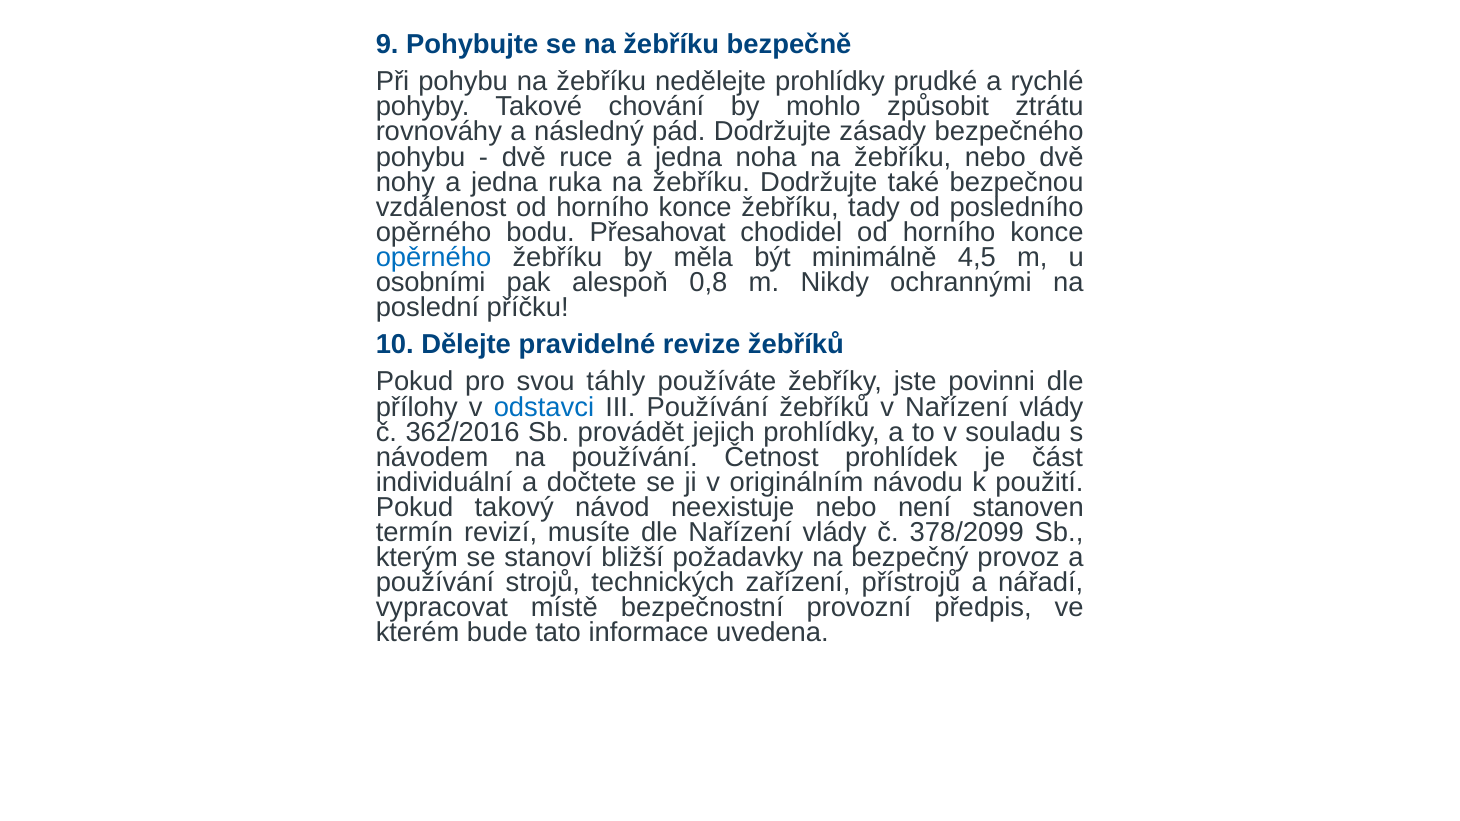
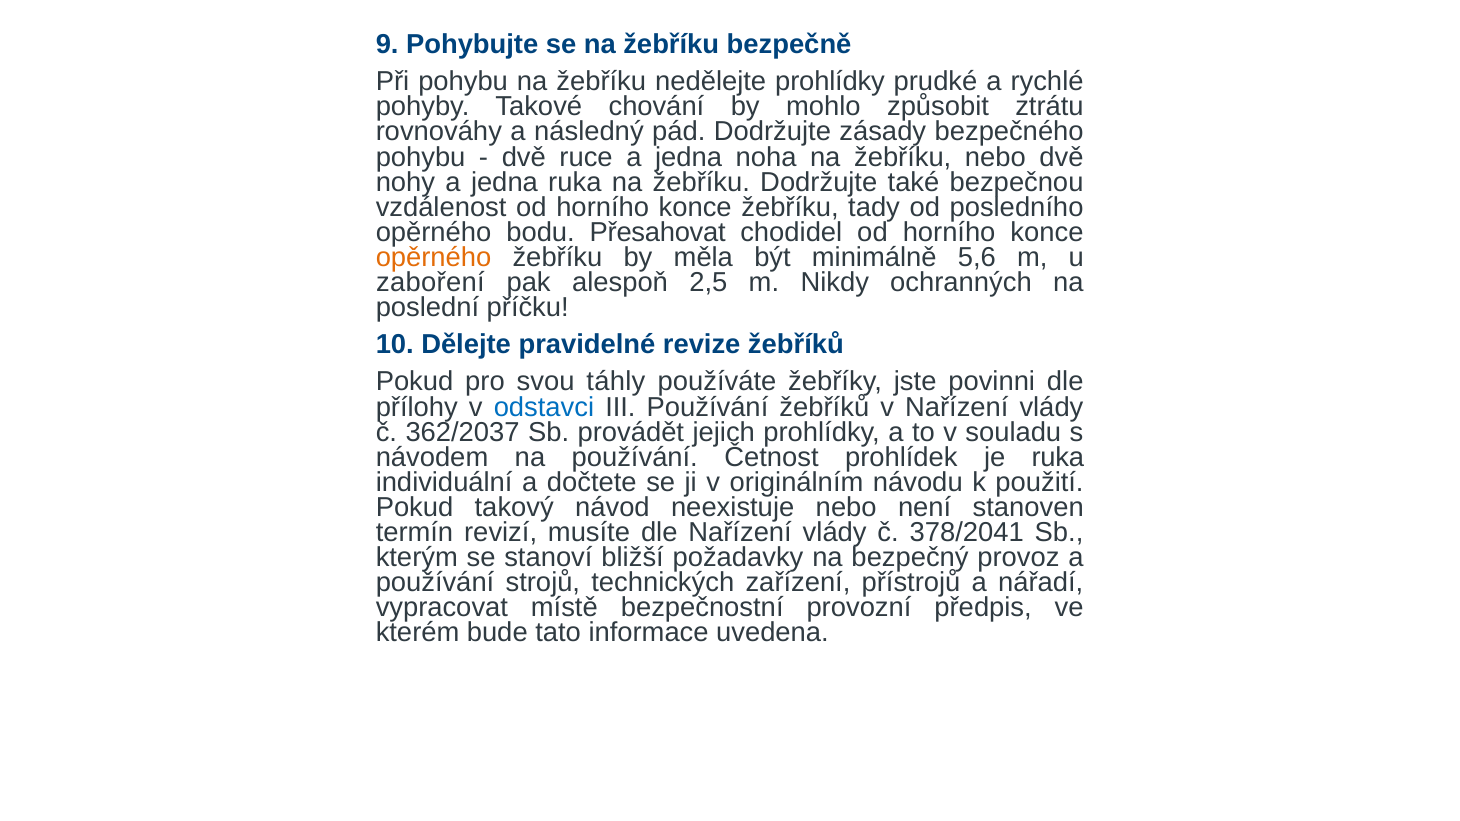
opěrného colour: blue -> orange (434, 257)
4,5: 4,5 -> 5,6 (977, 257)
osobními: osobními -> zaboření (430, 282)
0,8: 0,8 -> 2,5 (708, 282)
ochrannými: ochrannými -> ochranných (961, 282)
362/2016: 362/2016 -> 362/2037 (463, 432)
je část: část -> ruka (1058, 457)
378/2099: 378/2099 -> 378/2041 (967, 533)
